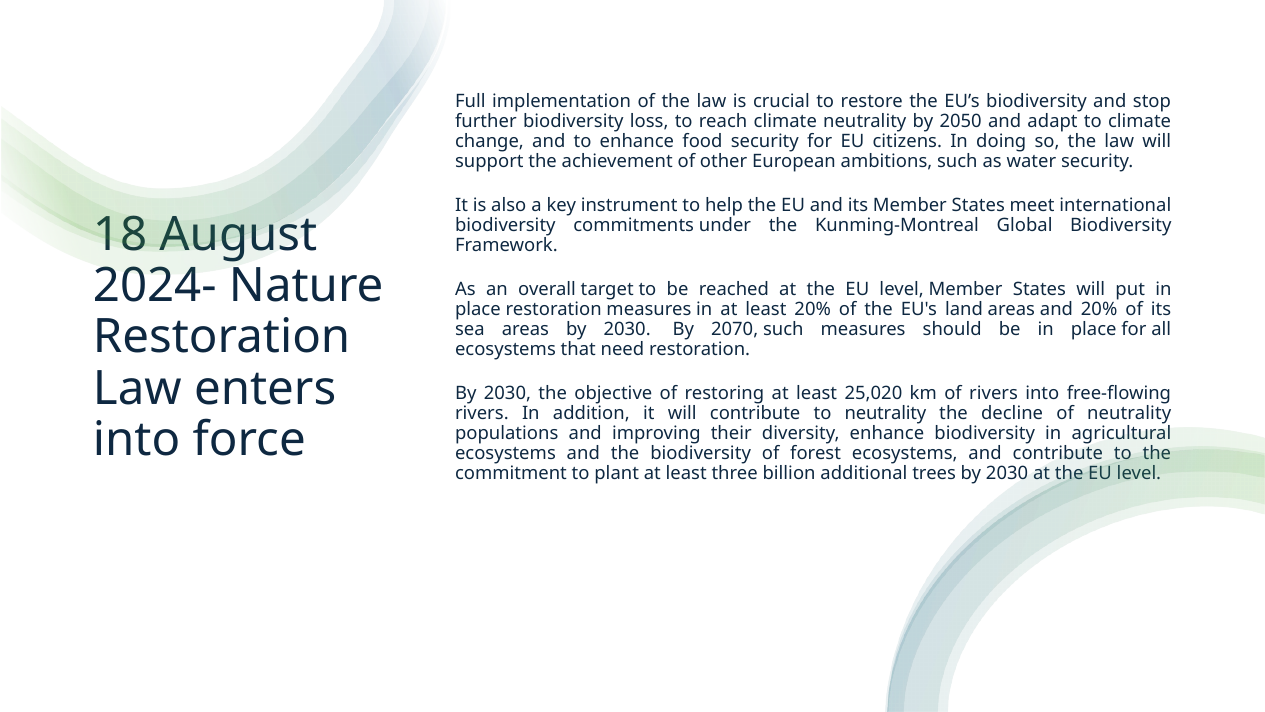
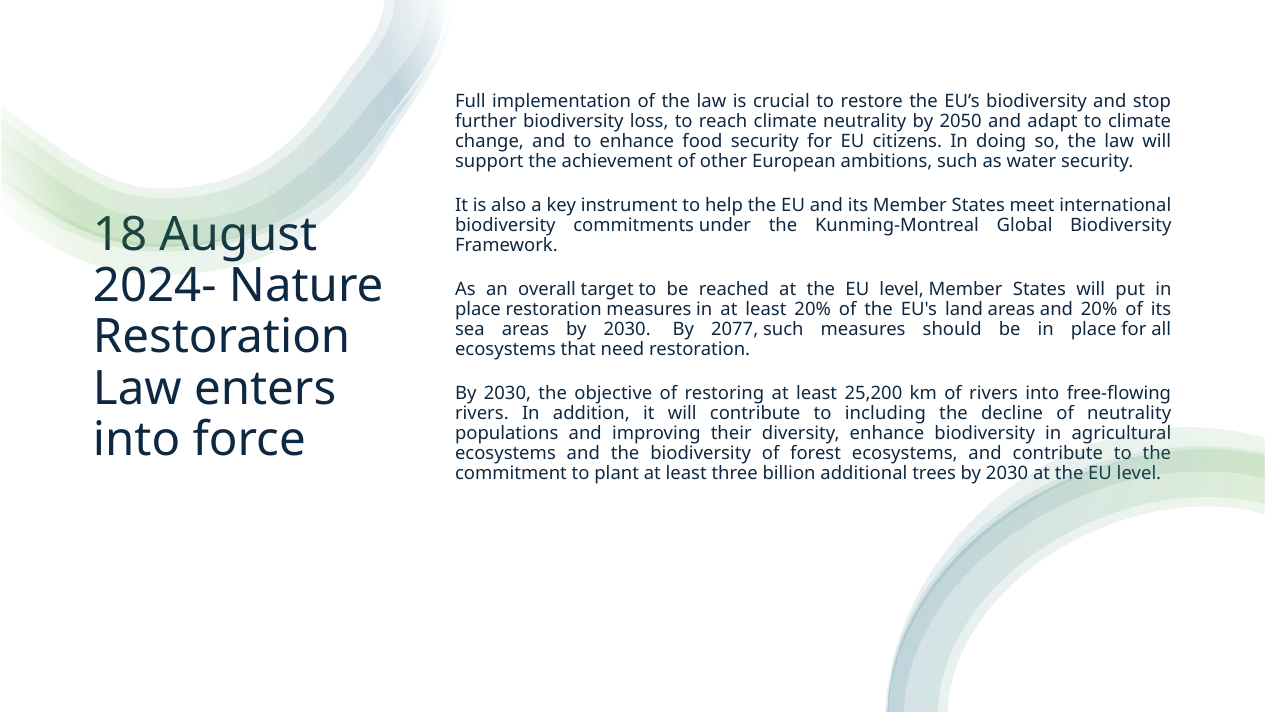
2070: 2070 -> 2077 (735, 329)
25,020: 25,020 -> 25,200 (873, 393)
to neutrality: neutrality -> including (885, 413)
